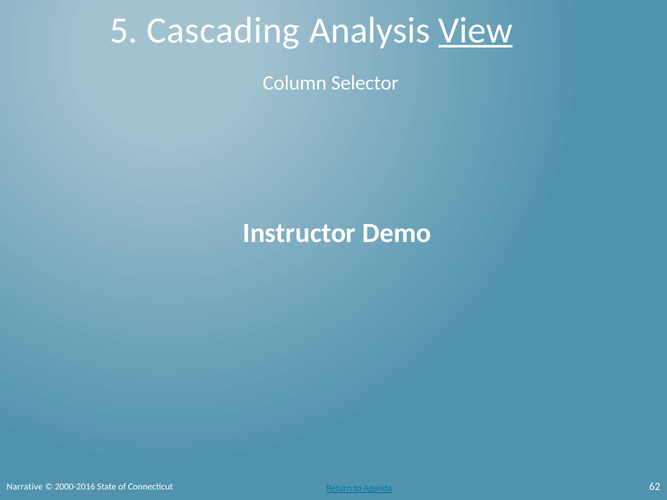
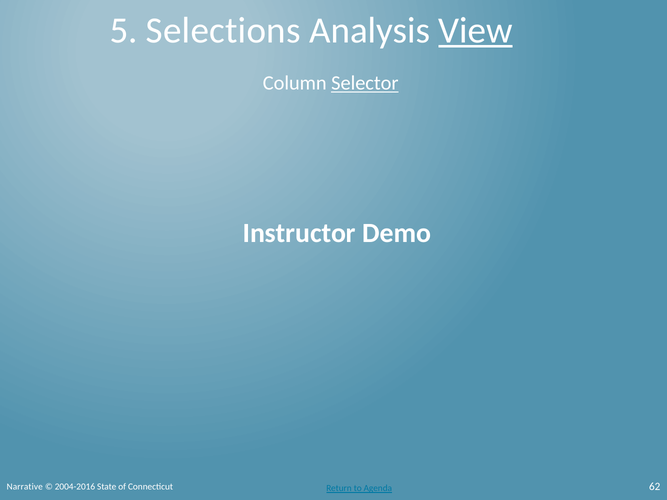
Cascading: Cascading -> Selections (223, 30)
Selector underline: none -> present (365, 83)
2000-2016: 2000-2016 -> 2004-2016 (75, 487)
